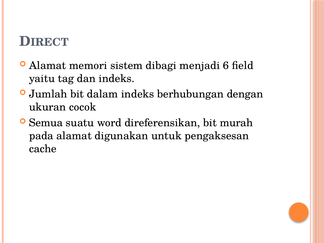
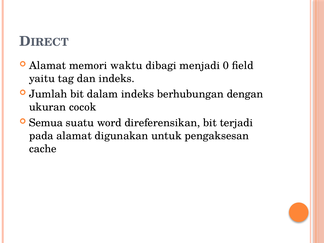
sistem: sistem -> waktu (126, 66)
6: 6 -> 0 (226, 66)
murah: murah -> terjadi (236, 123)
